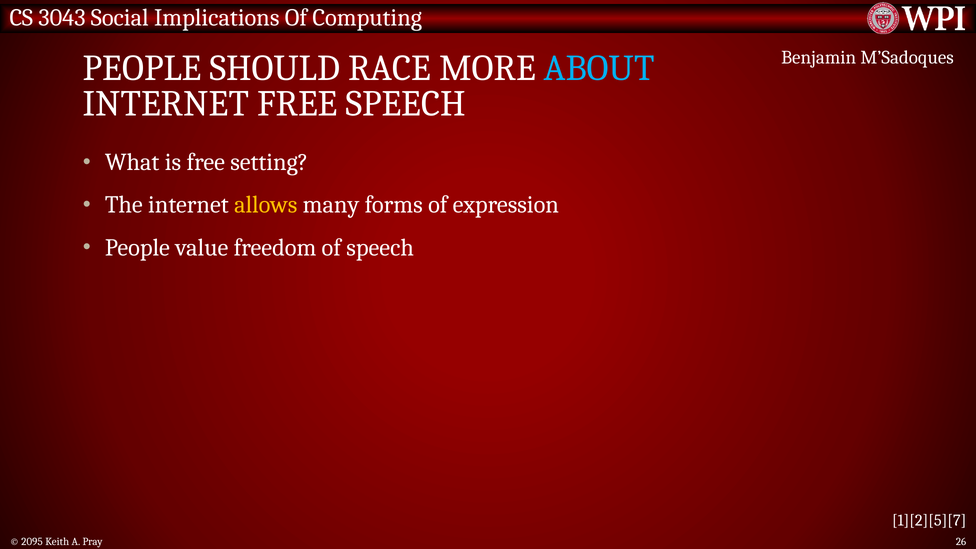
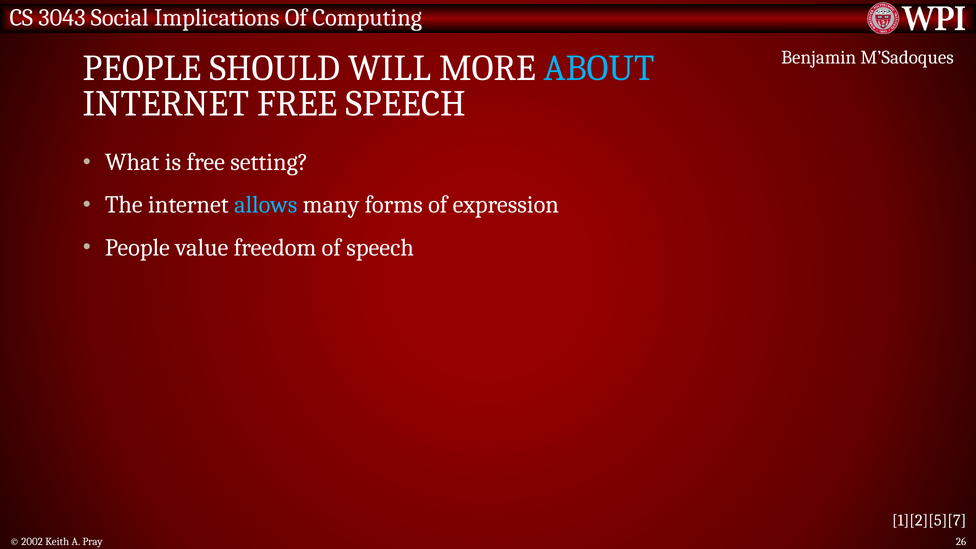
RACE: RACE -> WILL (389, 68)
allows colour: yellow -> light blue (266, 205)
2095: 2095 -> 2002 (32, 542)
